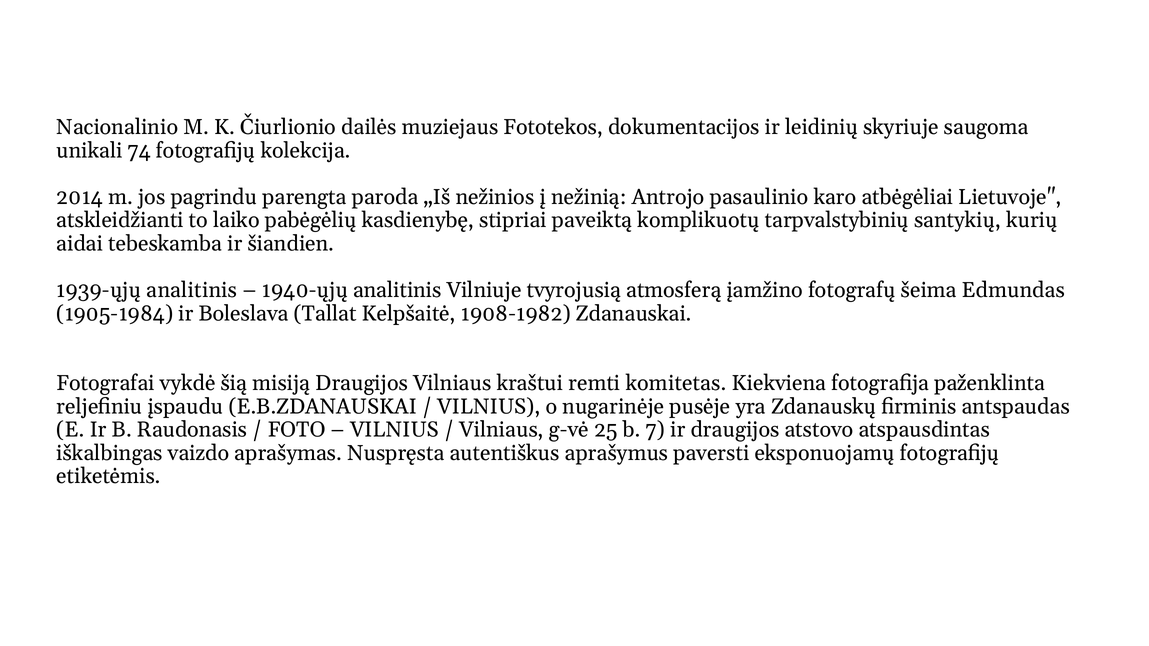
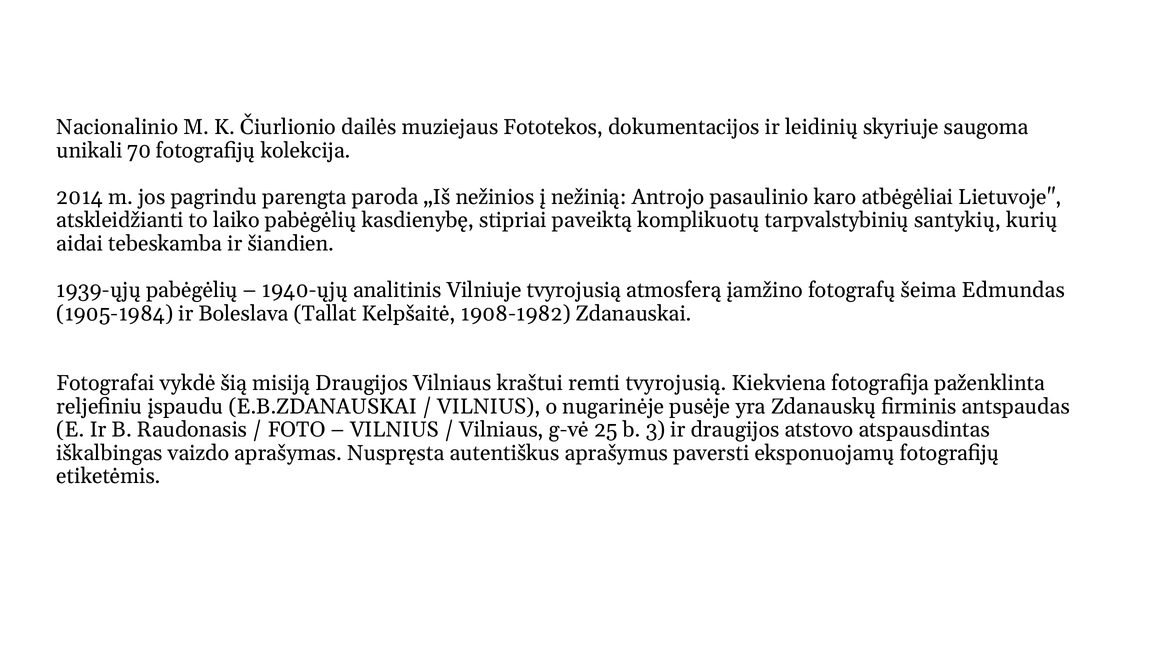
74: 74 -> 70 (139, 151)
1939-ųjų analitinis: analitinis -> pabėgėlių (192, 290)
remti komitetas: komitetas -> tvyrojusią (676, 383)
7: 7 -> 3 (656, 430)
